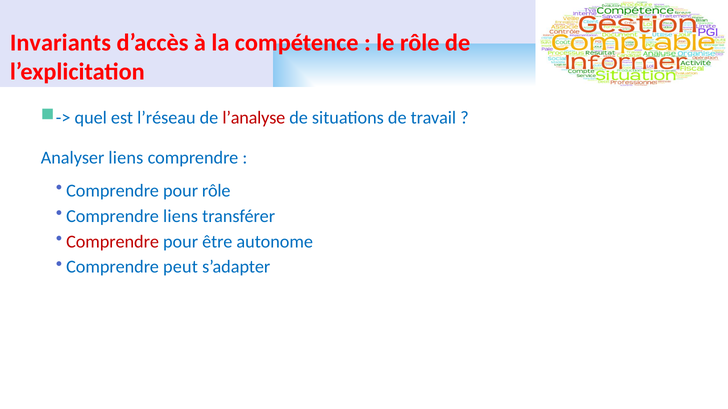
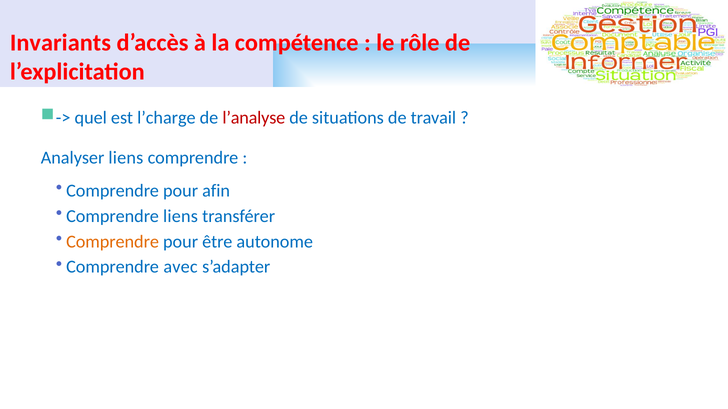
l’réseau: l’réseau -> l’charge (166, 118)
pour rôle: rôle -> afin (216, 191)
Comprendre colour: red -> orange (113, 242)
peut: peut -> avec (180, 267)
